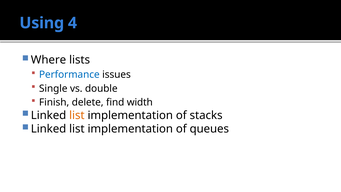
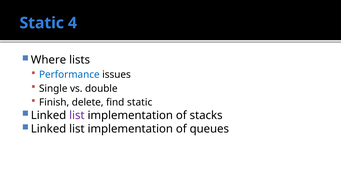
Using: Using -> Static (42, 23)
find width: width -> static (140, 102)
list colour: orange -> purple (77, 115)
